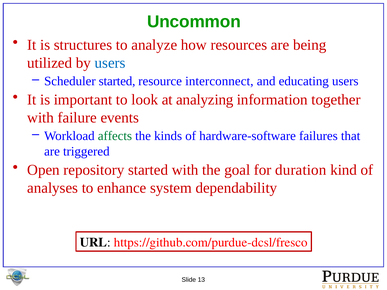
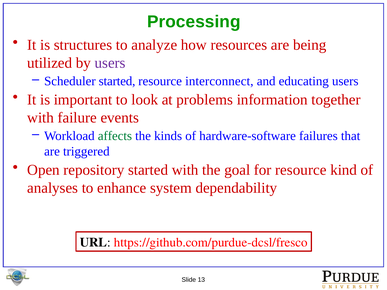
Uncommon: Uncommon -> Processing (194, 22)
users colour: blue -> purple (110, 63)
analyzing: analyzing -> problems (205, 100)
for duration: duration -> resource (301, 170)
